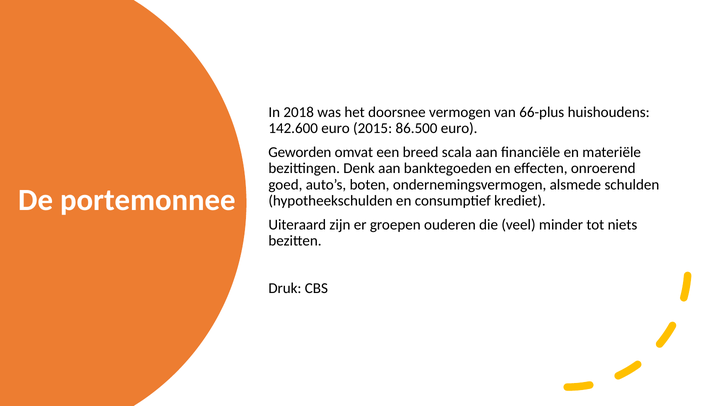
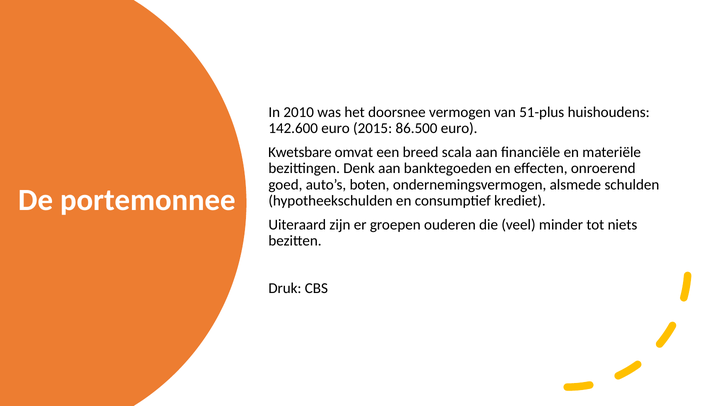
2018: 2018 -> 2010 (299, 112)
66-plus: 66-plus -> 51-plus (542, 112)
Geworden: Geworden -> Kwetsbare (300, 152)
